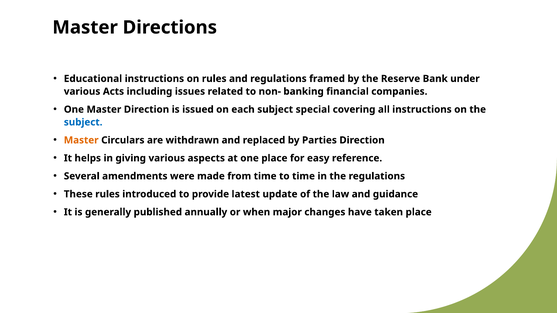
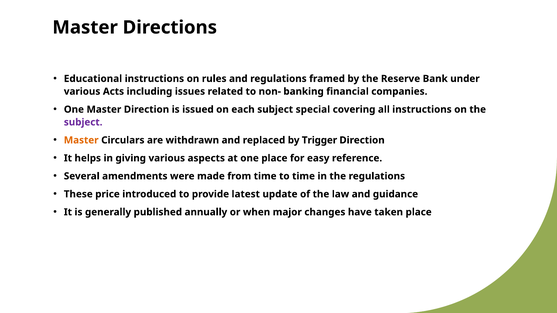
subject colour: blue -> purple (83, 122)
Parties: Parties -> Trigger (320, 140)
These rules: rules -> price (107, 194)
